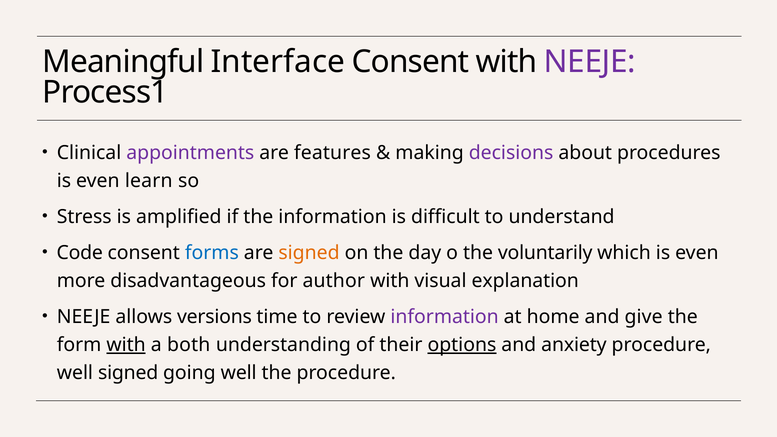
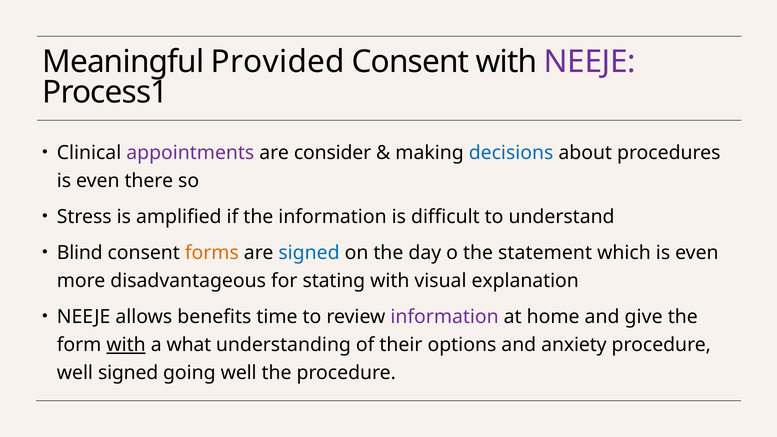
Interface: Interface -> Provided (278, 62)
features: features -> consider (333, 153)
decisions colour: purple -> blue (511, 153)
learn: learn -> there (149, 181)
Code: Code -> Blind (80, 253)
forms colour: blue -> orange (212, 253)
signed colour: orange -> blue (309, 253)
voluntarily: voluntarily -> statement (545, 253)
author: author -> stating (334, 281)
versions: versions -> benefits (214, 317)
both: both -> what (189, 345)
options underline: present -> none (462, 345)
